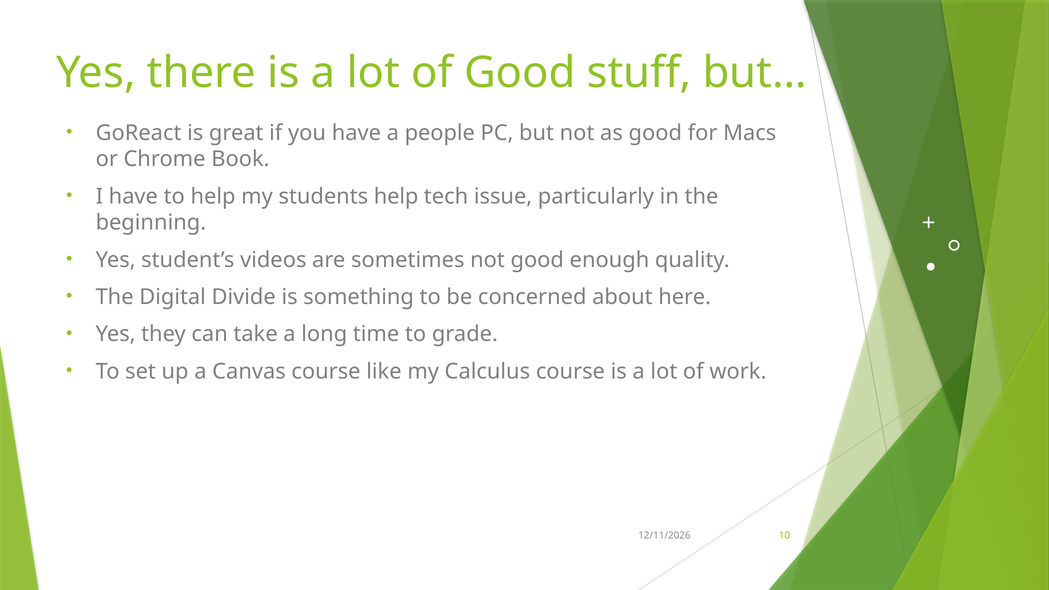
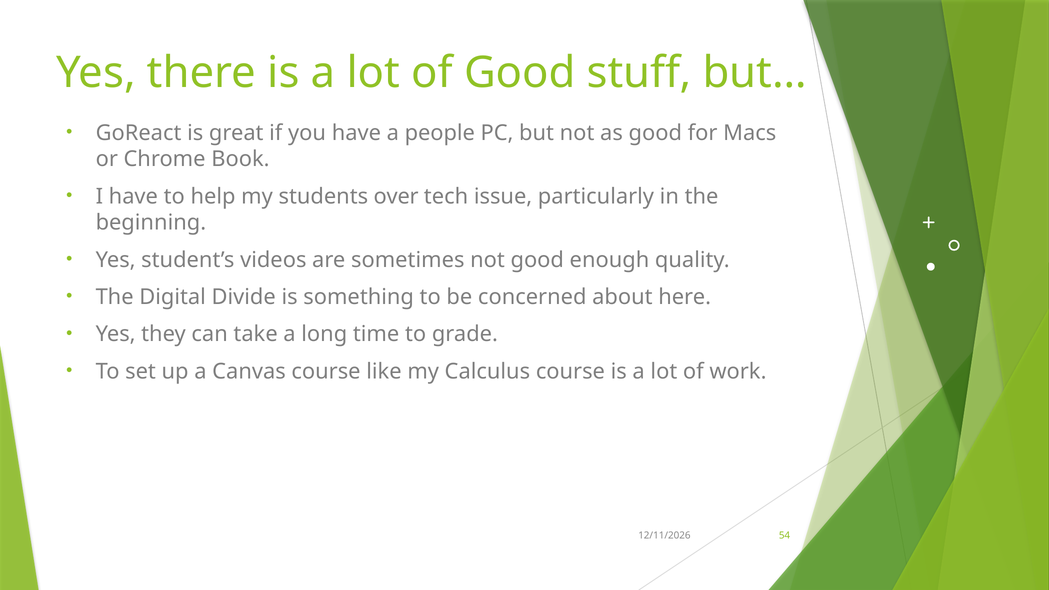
students help: help -> over (396, 196)
10: 10 -> 54 (785, 535)
